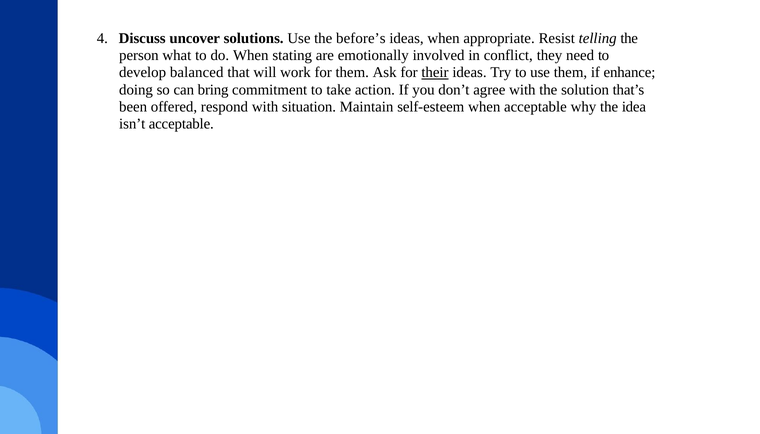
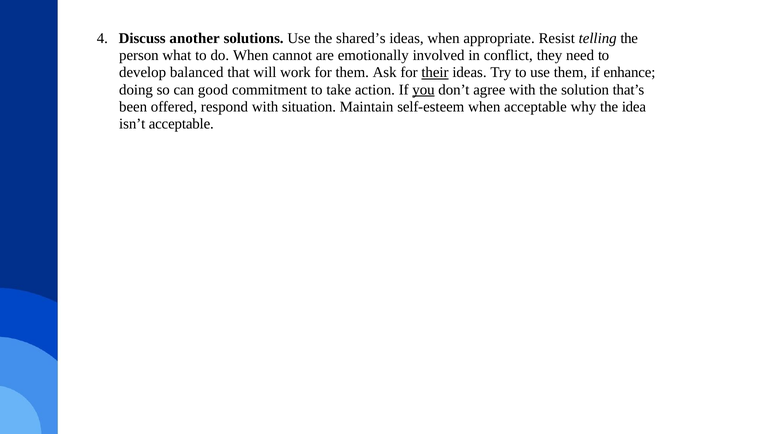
uncover: uncover -> another (195, 38)
before’s: before’s -> shared’s (361, 38)
stating: stating -> cannot (292, 55)
bring: bring -> good (213, 90)
you underline: none -> present (423, 90)
